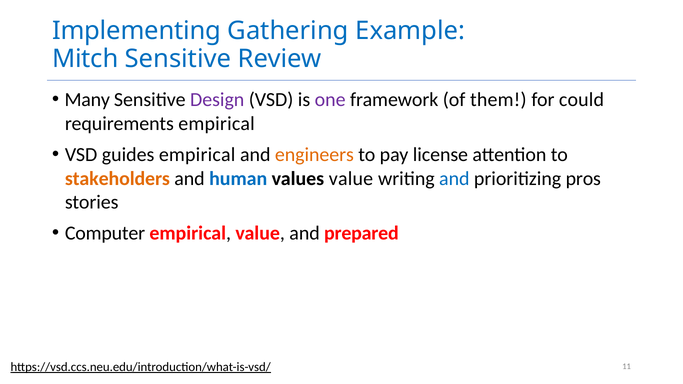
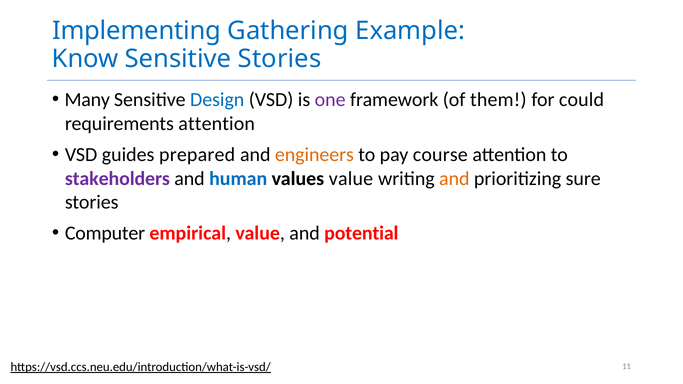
Mitch: Mitch -> Know (85, 59)
Sensitive Review: Review -> Stories (280, 59)
Design colour: purple -> blue (217, 100)
requirements empirical: empirical -> attention (217, 124)
guides empirical: empirical -> prepared (197, 155)
license: license -> course (440, 155)
stakeholders colour: orange -> purple (117, 179)
and colour: blue -> orange (454, 179)
pros: pros -> sure (583, 179)
prepared: prepared -> potential (361, 233)
